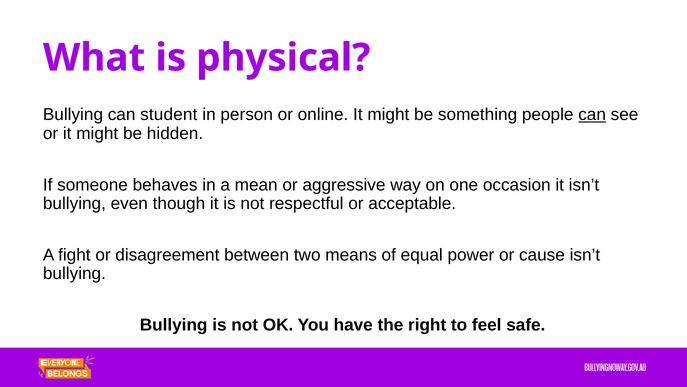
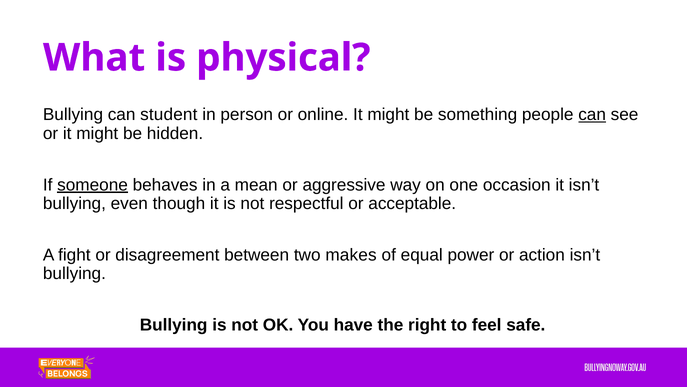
someone underline: none -> present (93, 185)
means: means -> makes (351, 255)
cause: cause -> action (542, 255)
